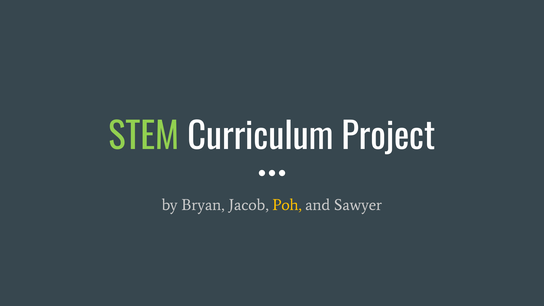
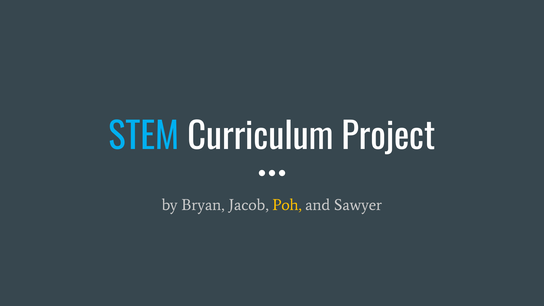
STEM colour: light green -> light blue (144, 137)
